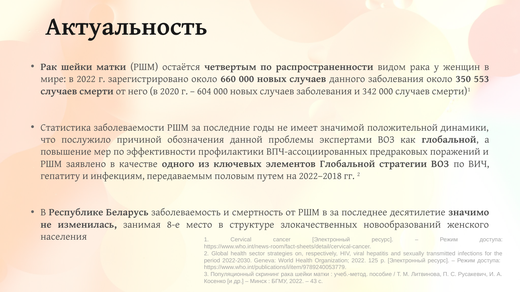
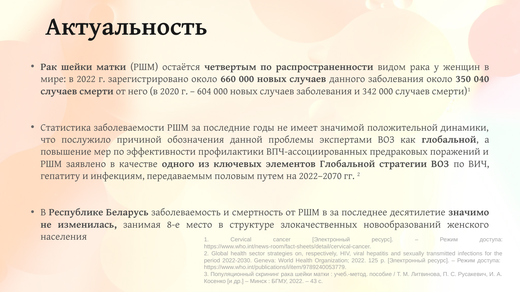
553: 553 -> 040 (481, 79)
2022–2018: 2022–2018 -> 2022–2070 (320, 176)
